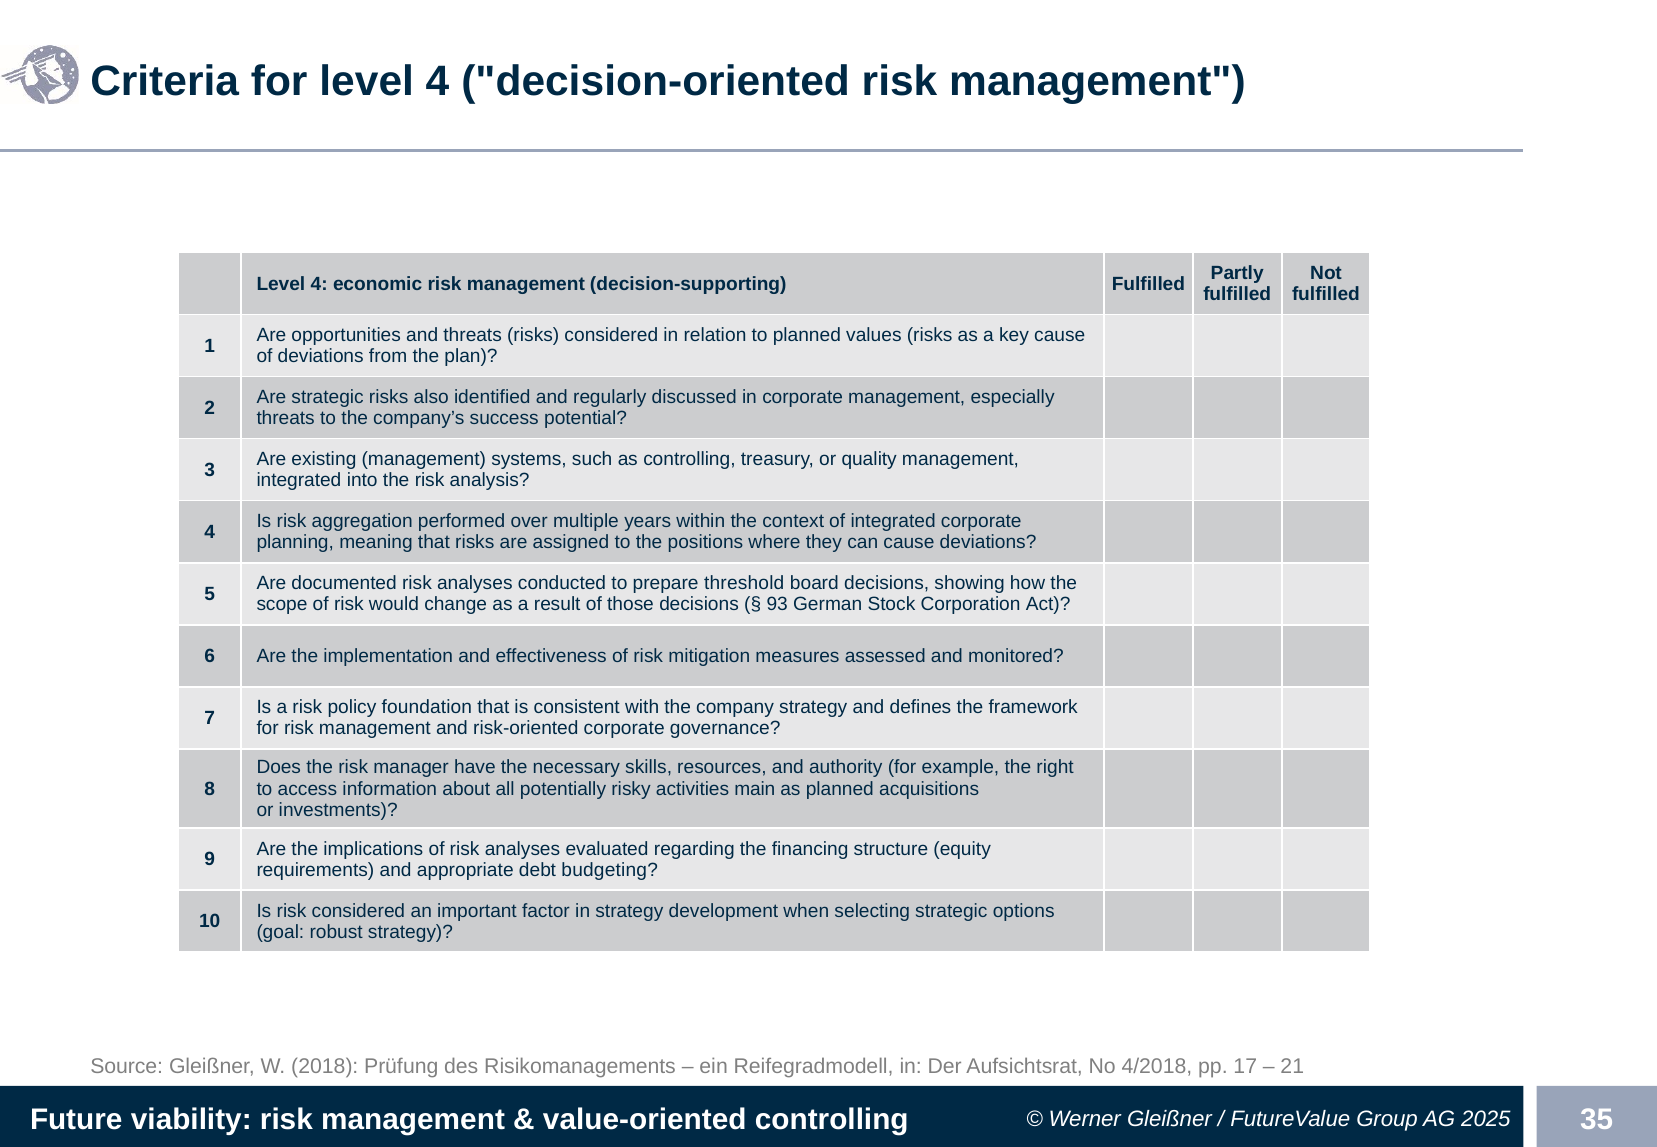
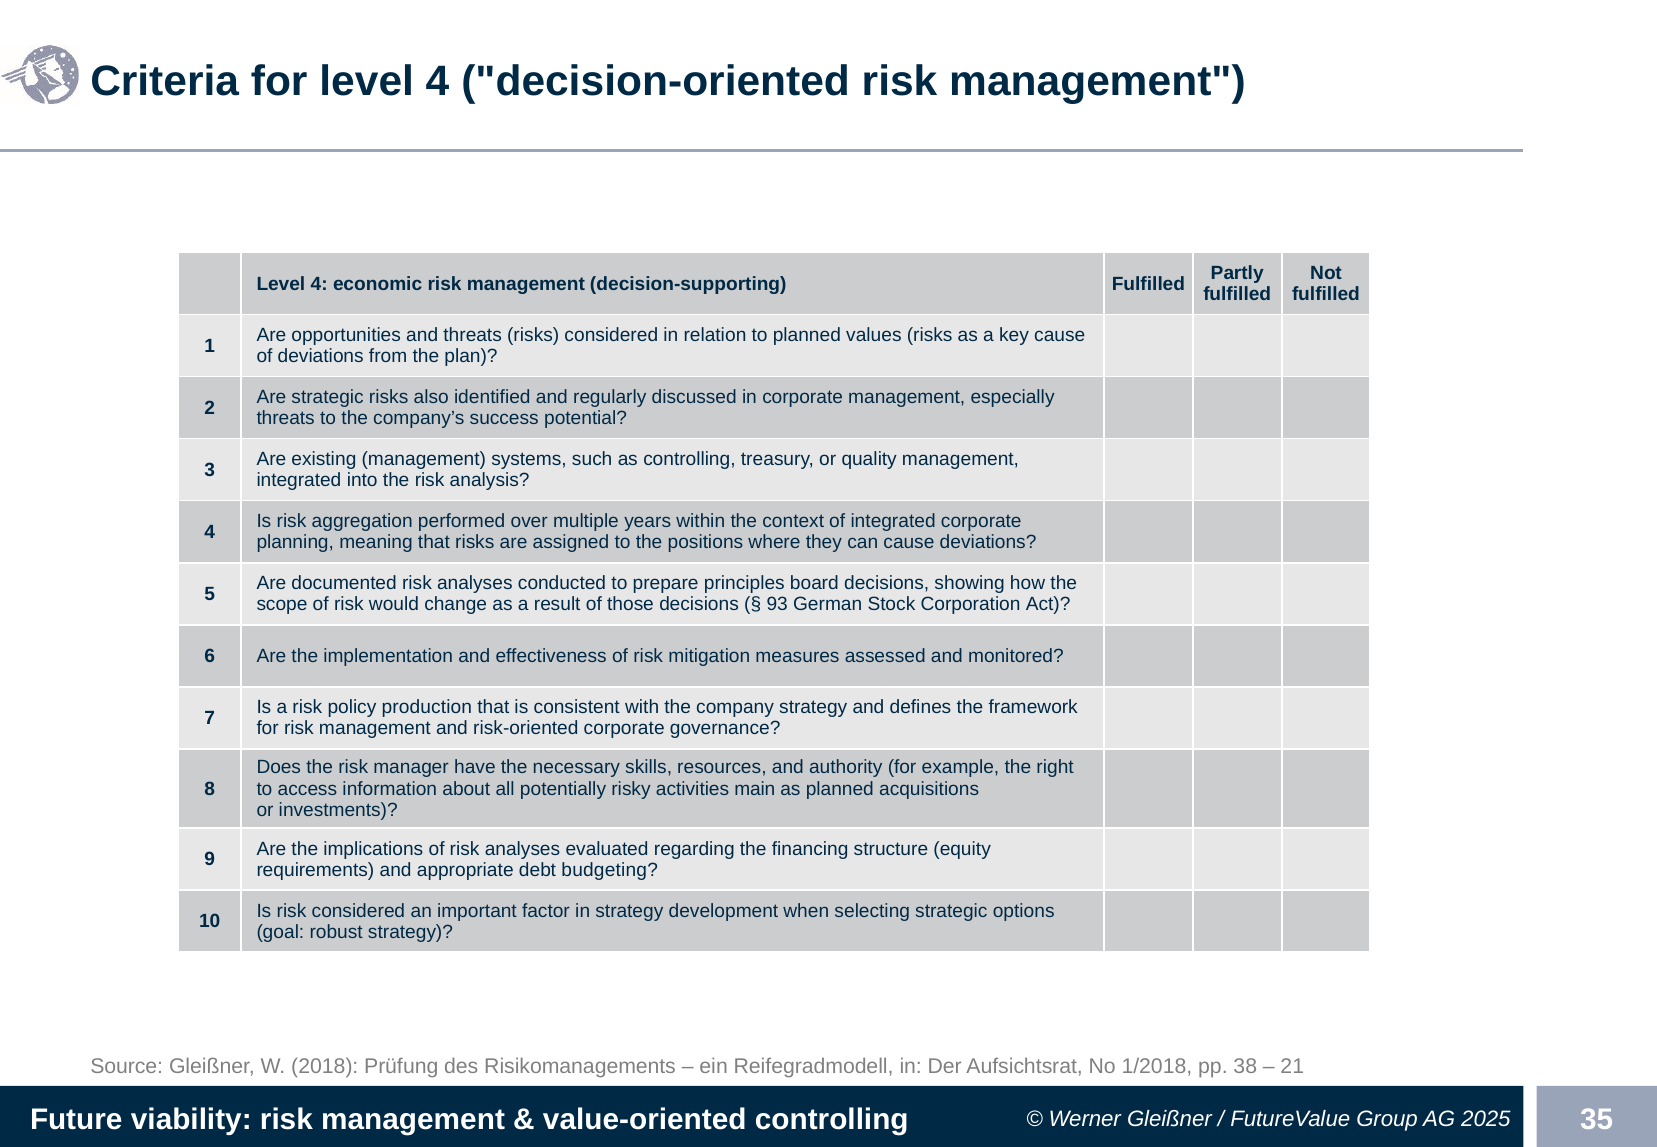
threshold: threshold -> principles (744, 583)
foundation: foundation -> production (427, 707)
4/2018: 4/2018 -> 1/2018 (1157, 1067)
17: 17 -> 38 (1245, 1067)
